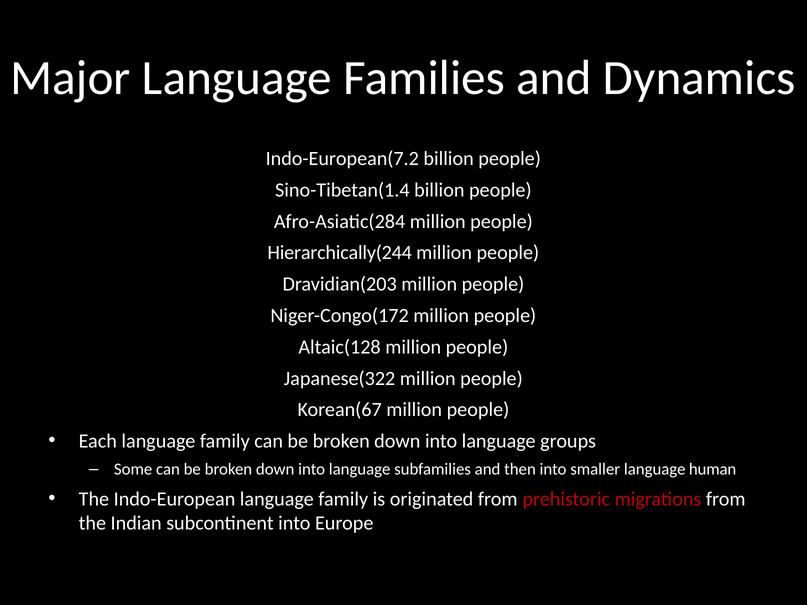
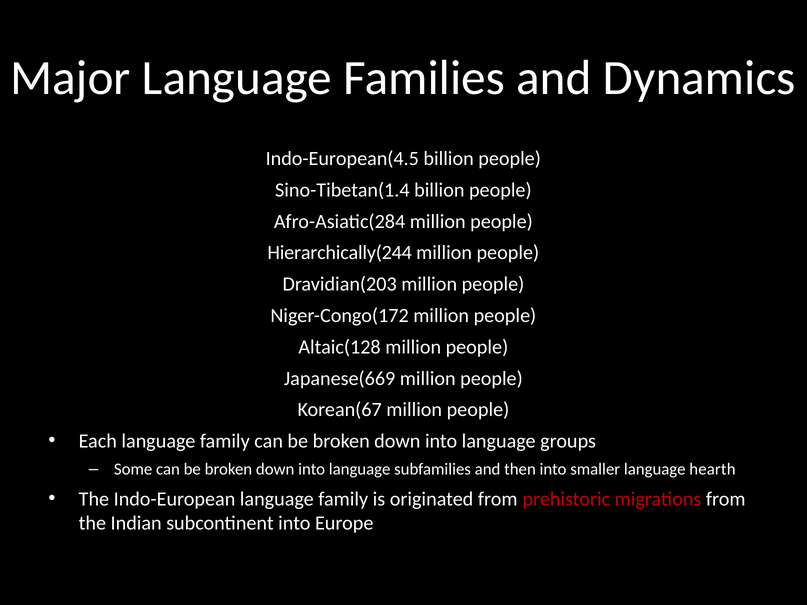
Indo-European(7.2: Indo-European(7.2 -> Indo-European(4.5 (342, 159)
Japanese(322: Japanese(322 -> Japanese(669 (340, 379)
human: human -> hearth (712, 470)
